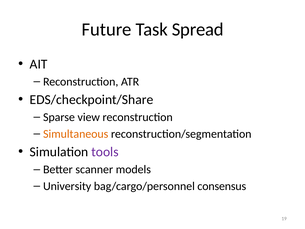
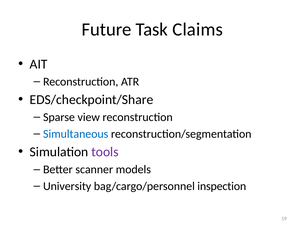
Spread: Spread -> Claims (198, 30)
Simultaneous colour: orange -> blue (76, 134)
consensus: consensus -> inspection (222, 186)
